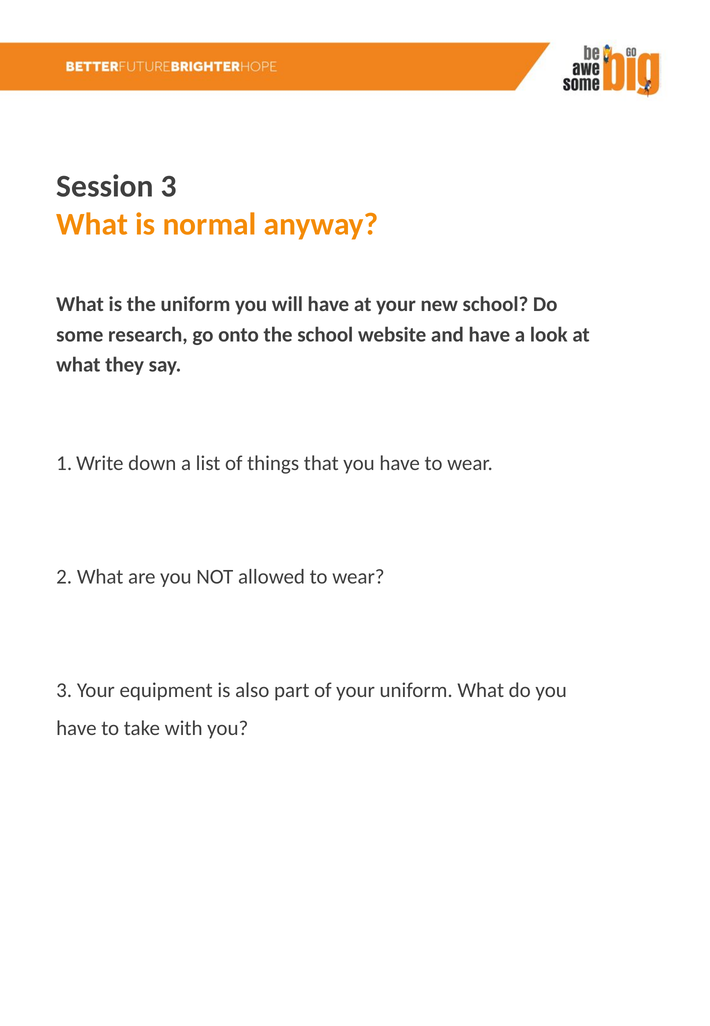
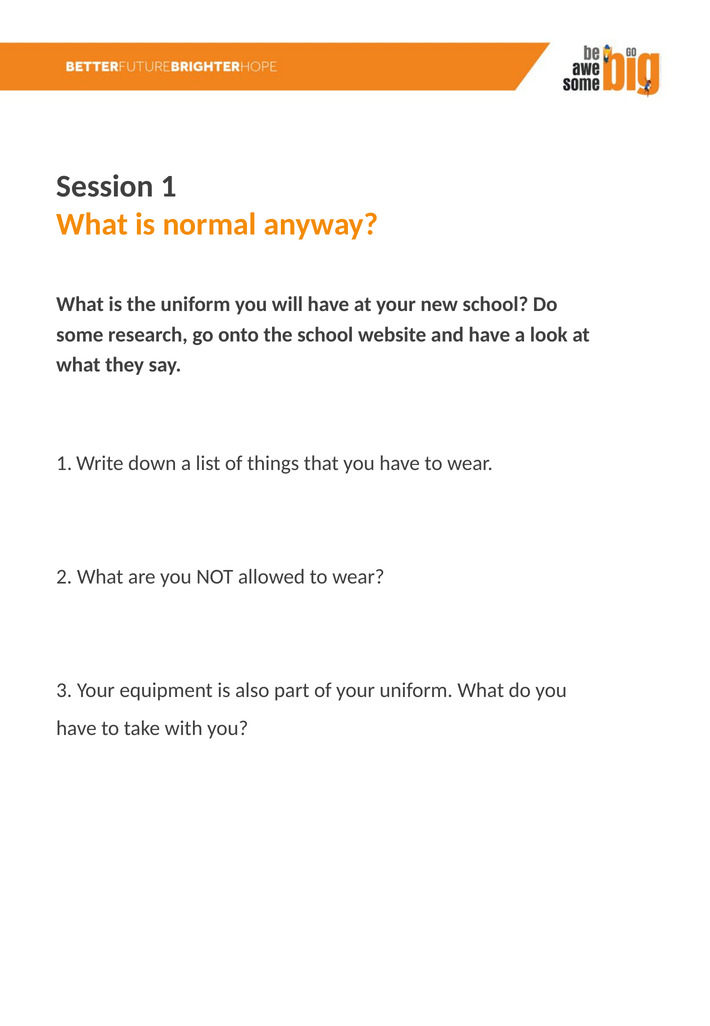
Session 3: 3 -> 1 (169, 186)
